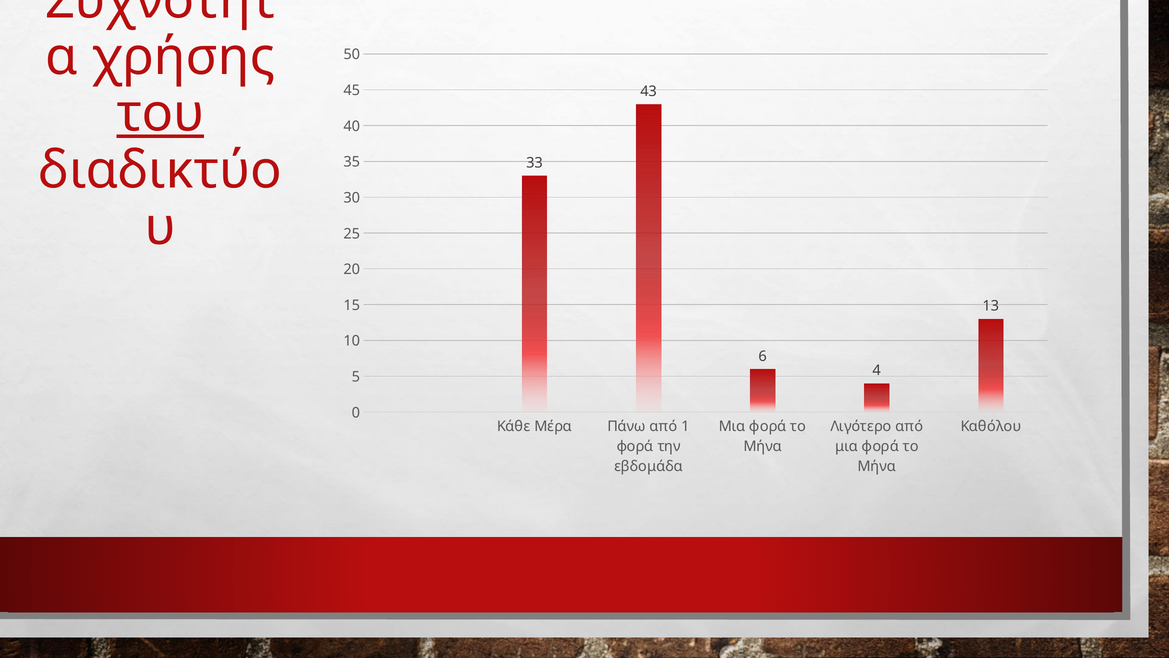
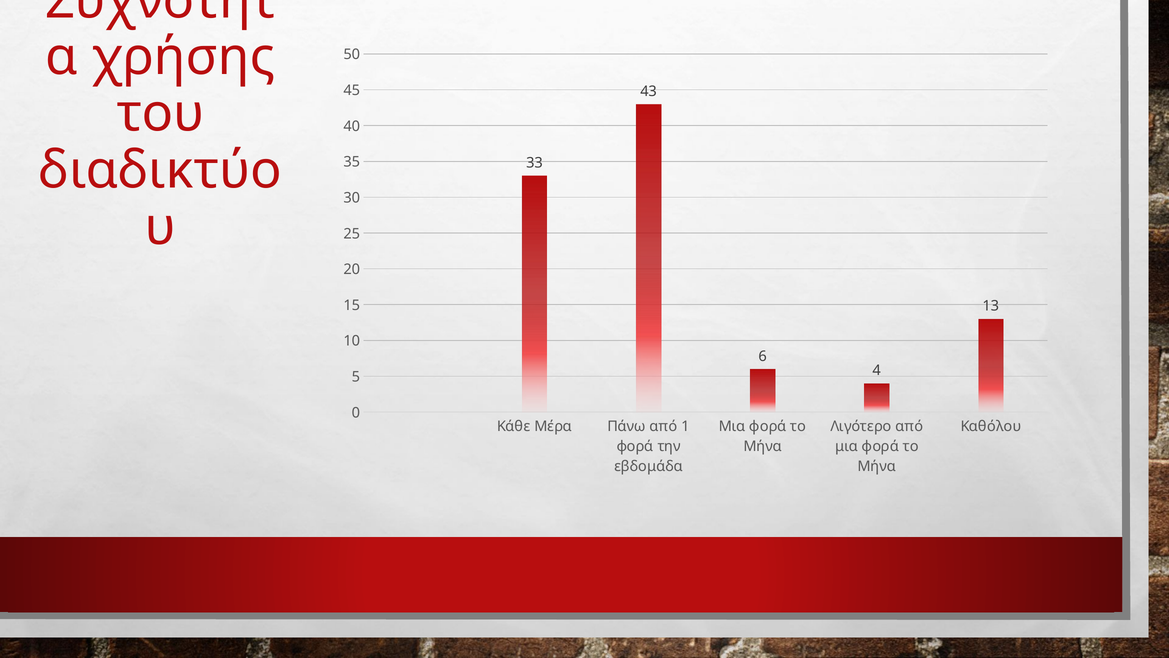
του underline: present -> none (161, 114)
